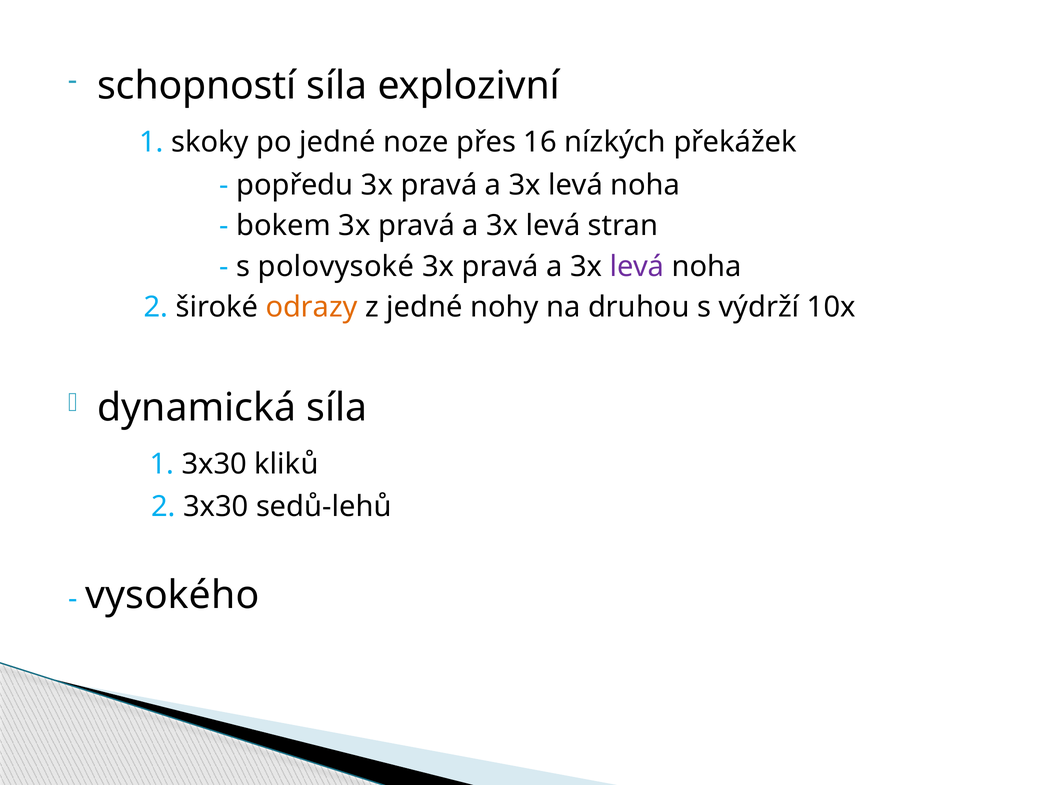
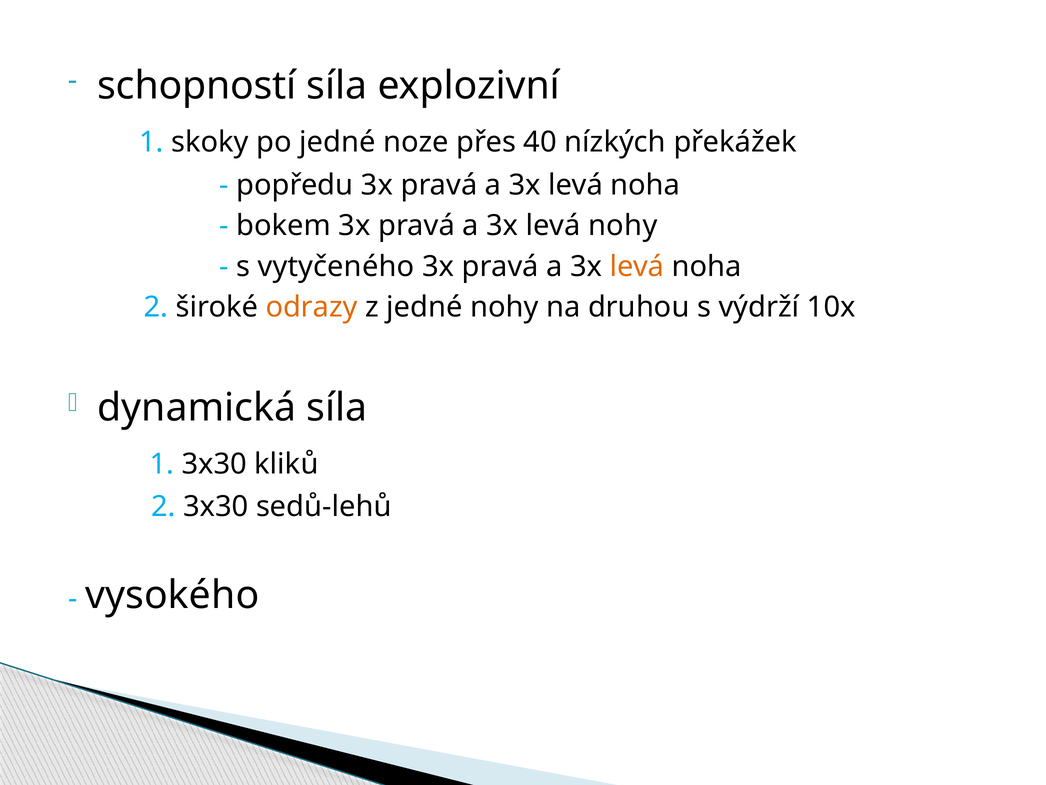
16: 16 -> 40 (540, 142)
levá stran: stran -> nohy (623, 226)
polovysoké: polovysoké -> vytyčeného (336, 266)
levá colour: purple -> orange (637, 266)
